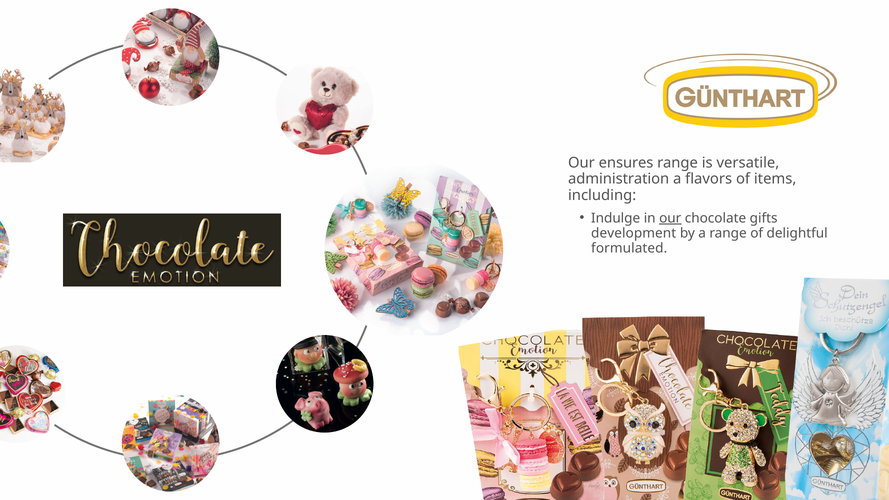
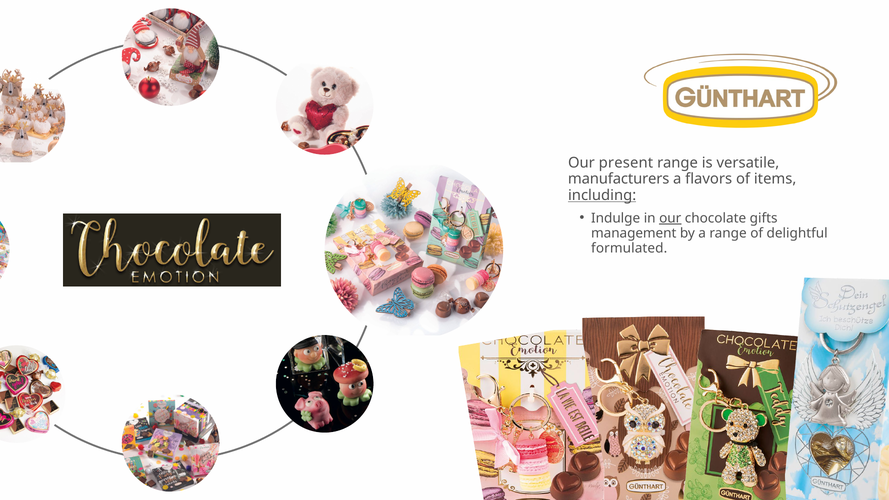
ensures: ensures -> present (626, 163)
administration: administration -> manufacturers (619, 179)
including underline: none -> present (602, 195)
development: development -> management (634, 233)
